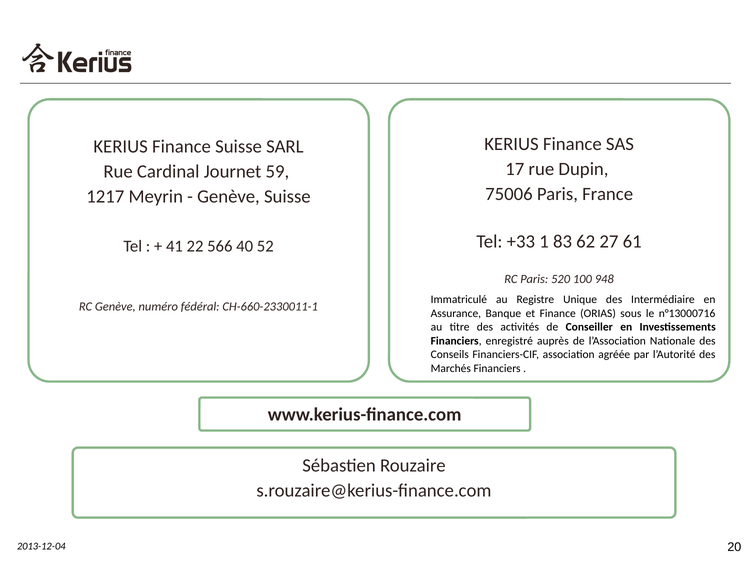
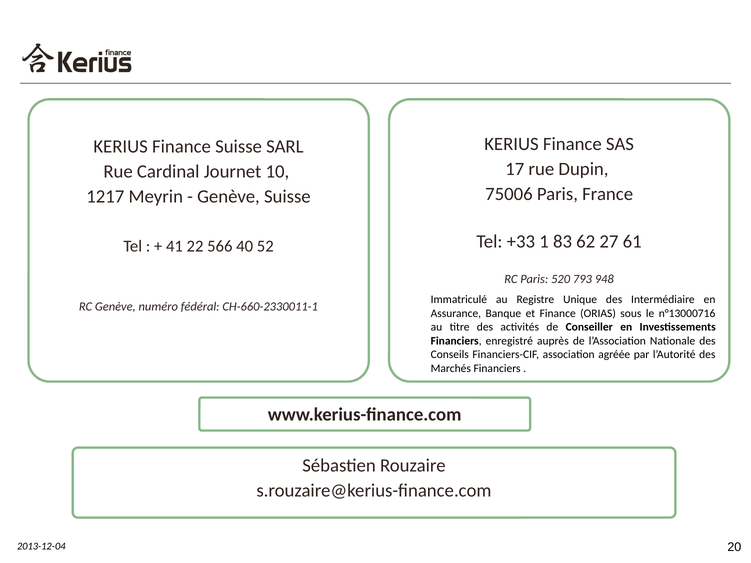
59: 59 -> 10 (277, 172)
100: 100 -> 793 (582, 279)
